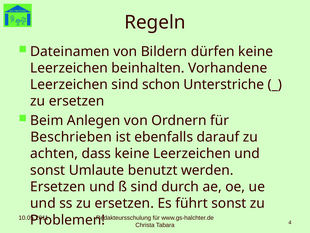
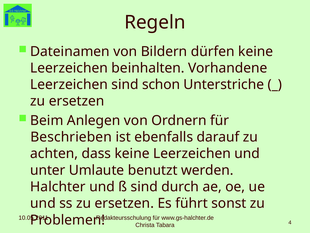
sonst: sonst -> unter (48, 170)
Ersetzen: Ersetzen -> Halchter (58, 186)
